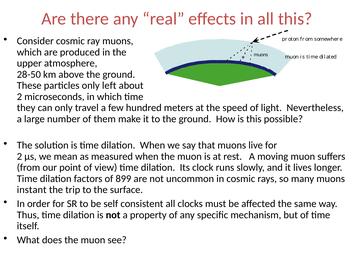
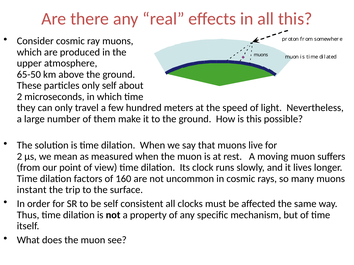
28-50: 28-50 -> 65-50 (29, 75)
only left: left -> self (109, 86)
899: 899 -> 160 (123, 179)
